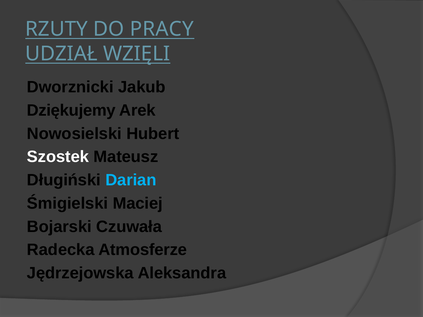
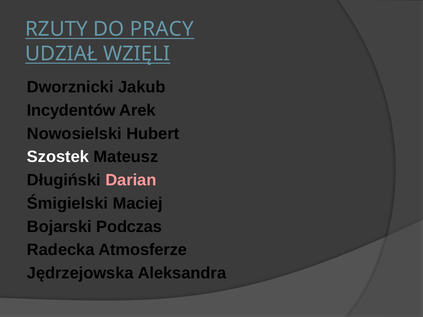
Dziękujemy: Dziękujemy -> Incydentów (71, 110)
Darian colour: light blue -> pink (131, 180)
Czuwała: Czuwała -> Podczas (129, 227)
